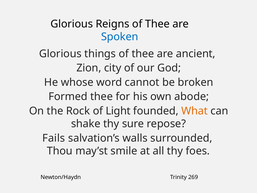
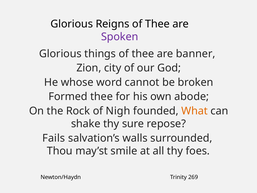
Spoken colour: blue -> purple (120, 37)
ancient: ancient -> banner (196, 54)
Light: Light -> Nigh (118, 111)
